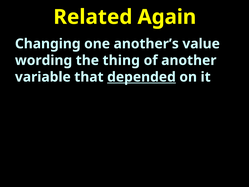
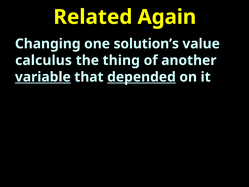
another’s: another’s -> solution’s (146, 44)
wording: wording -> calculus (43, 60)
variable underline: none -> present (43, 77)
